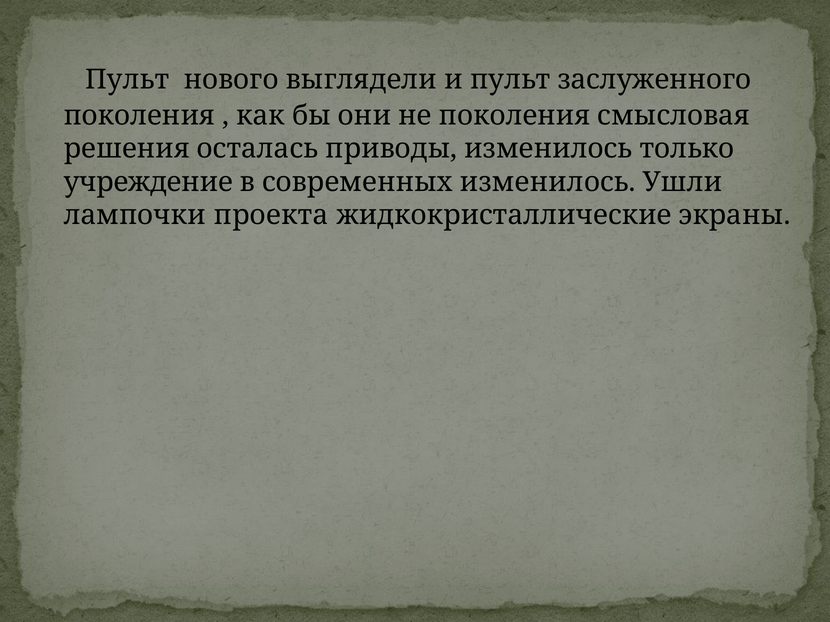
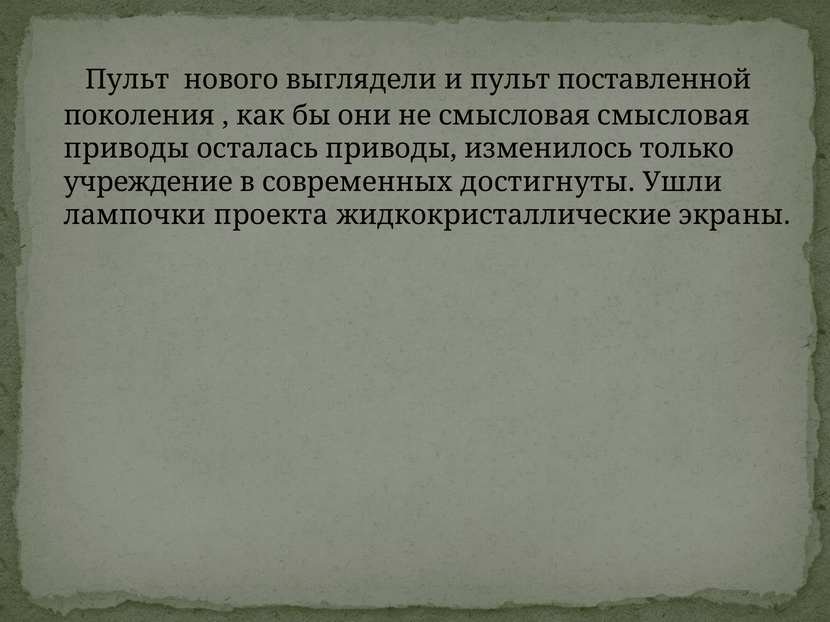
заслуженного: заслуженного -> поставленной (654, 80)
не поколения: поколения -> смысловая (515, 116)
решения: решения -> приводы (127, 149)
современных изменилось: изменилось -> достигнуты (548, 182)
